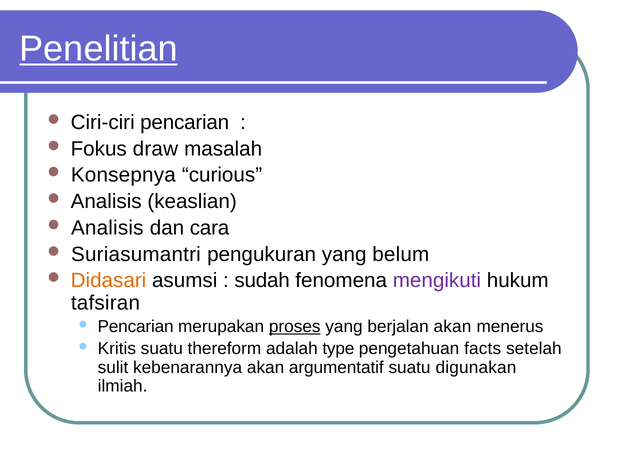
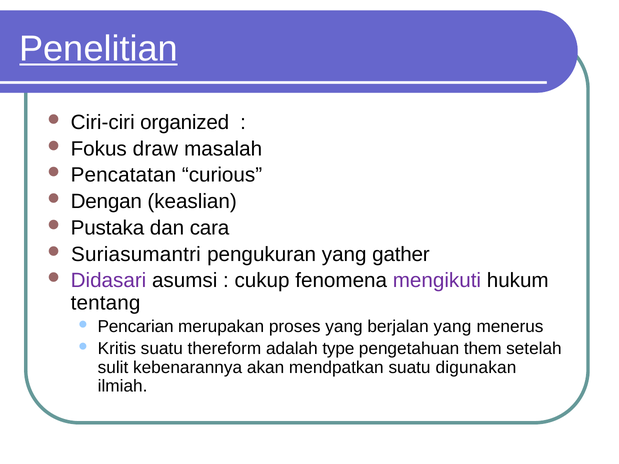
Ciri-ciri pencarian: pencarian -> organized (185, 122)
Konsepnya: Konsepnya -> Pencatatan (123, 175)
Analisis: Analisis -> Dengan (106, 202)
Analisis: Analisis -> Pustaka (107, 228)
belum: belum -> gather (401, 254)
Didasari colour: orange -> purple (109, 281)
sudah: sudah -> cukup (262, 281)
tafsiran: tafsiran -> tentang (106, 303)
proses underline: present -> none (295, 327)
berjalan akan: akan -> yang (452, 327)
facts: facts -> them (483, 349)
argumentatif: argumentatif -> mendpatkan (336, 368)
